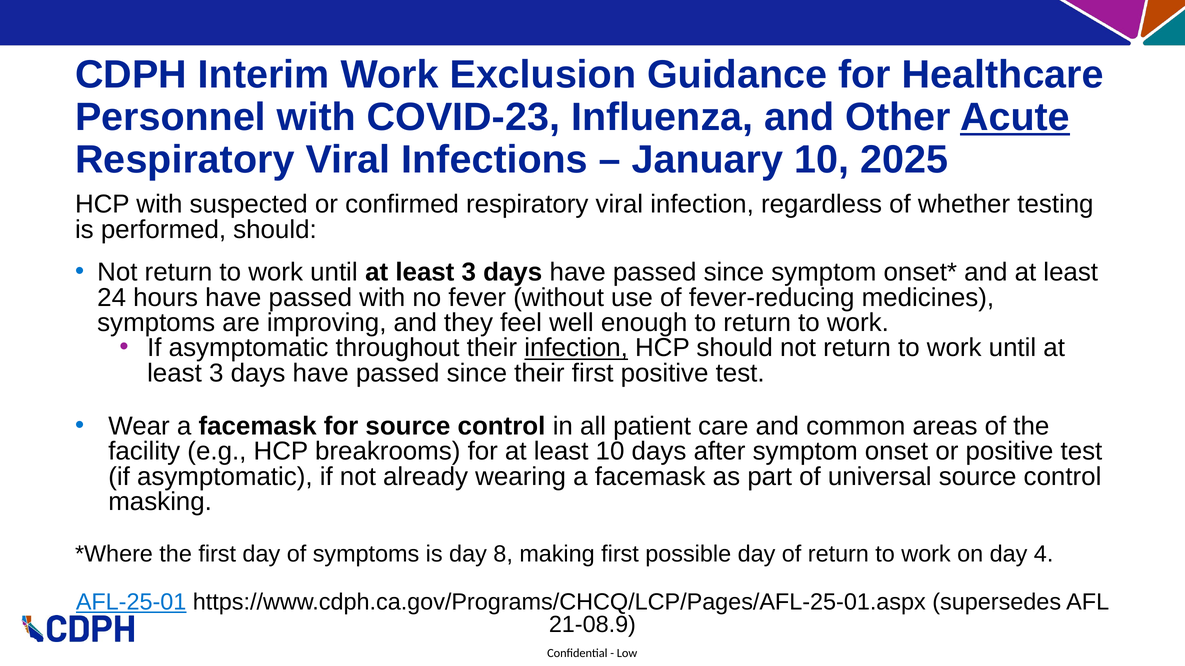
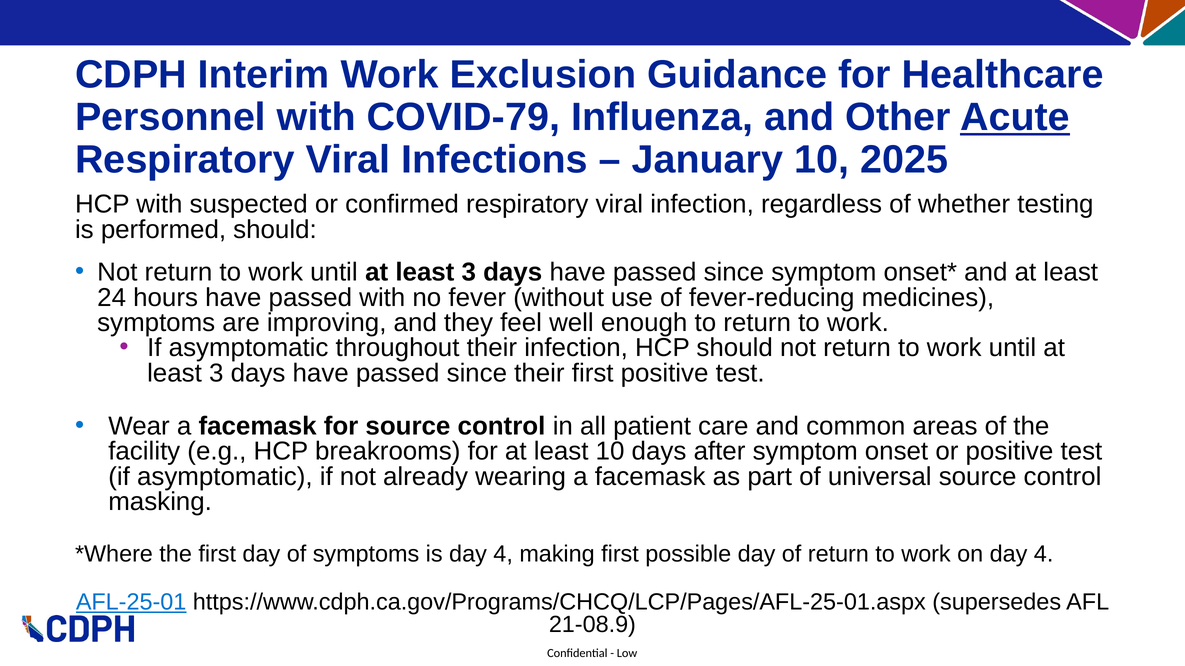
COVID-23: COVID-23 -> COVID-79 (463, 117)
infection underline: present -> none (576, 348)
is day 8: 8 -> 4 (503, 554)
